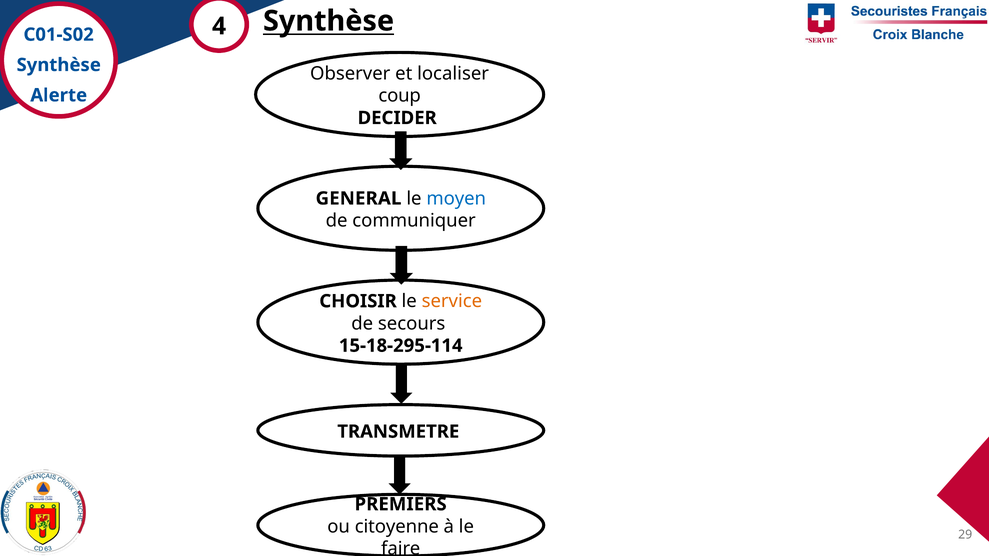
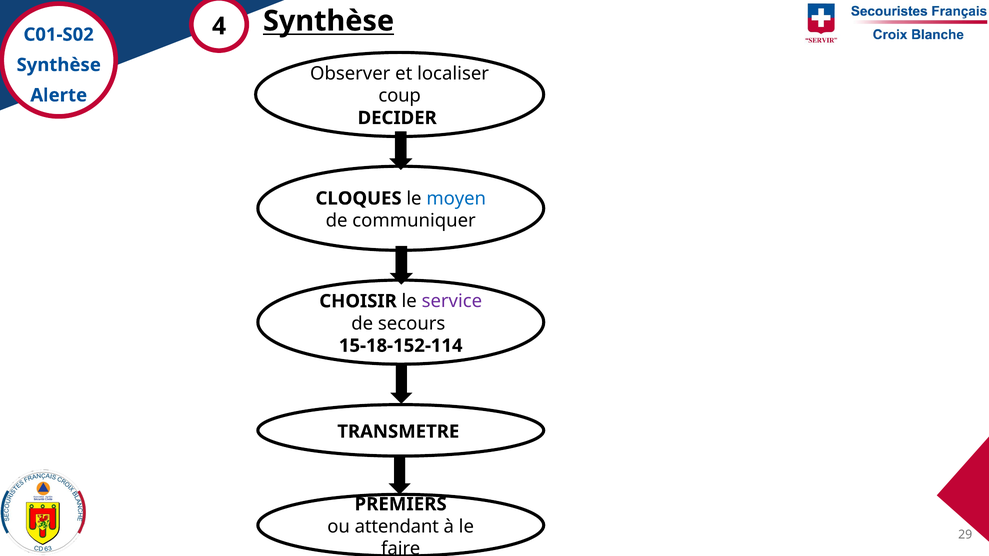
GENERAL: GENERAL -> CLOQUES (359, 199)
service colour: orange -> purple (452, 301)
15-18-295-114: 15-18-295-114 -> 15-18-152-114 (401, 346)
citoyenne: citoyenne -> attendant (397, 527)
